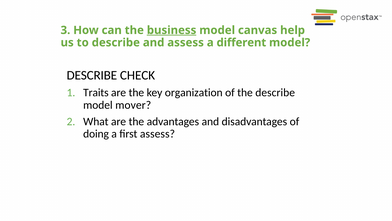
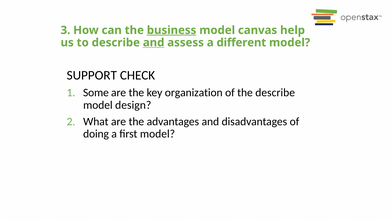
and underline: none -> present (154, 42)
DESCRIBE: DESCRIBE -> SUPPORT (92, 75)
Traits: Traits -> Some (96, 92)
mover: mover -> design (133, 105)
first assess: assess -> model (157, 134)
